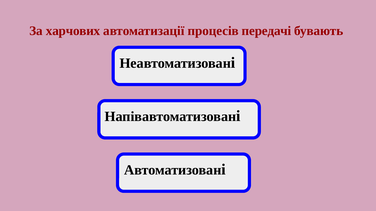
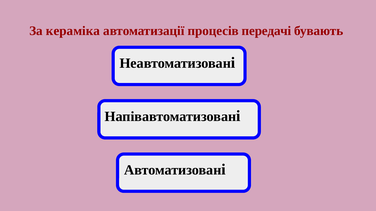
харчових: харчових -> кераміка (73, 31)
